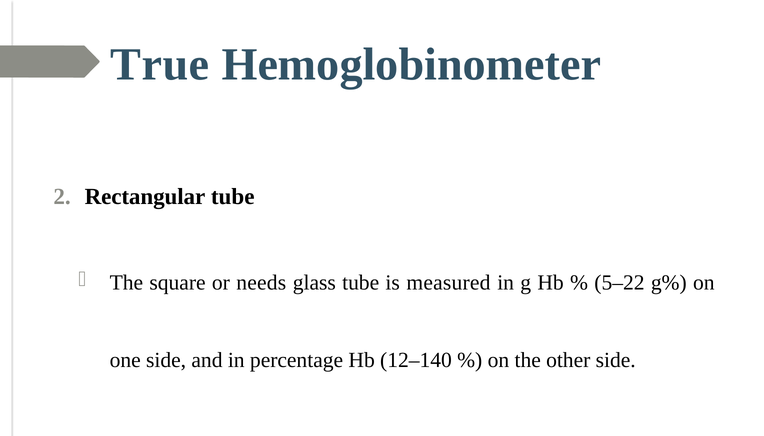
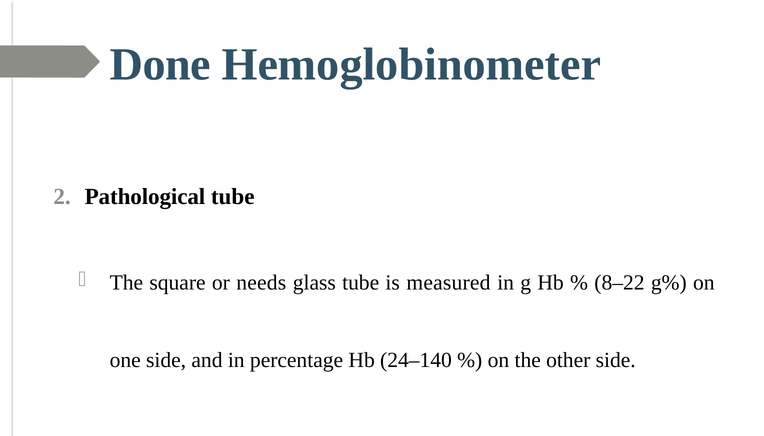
True: True -> Done (160, 65)
Rectangular: Rectangular -> Pathological (145, 197)
5–22: 5–22 -> 8–22 (619, 283)
12–140: 12–140 -> 24–140 (416, 361)
